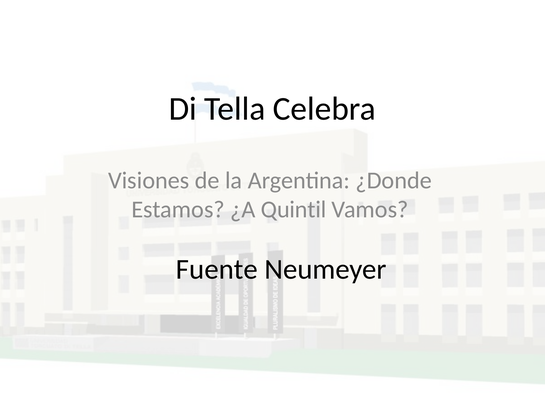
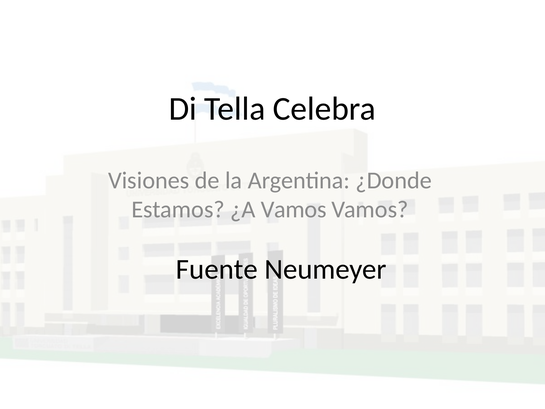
¿A Quintil: Quintil -> Vamos (294, 209)
